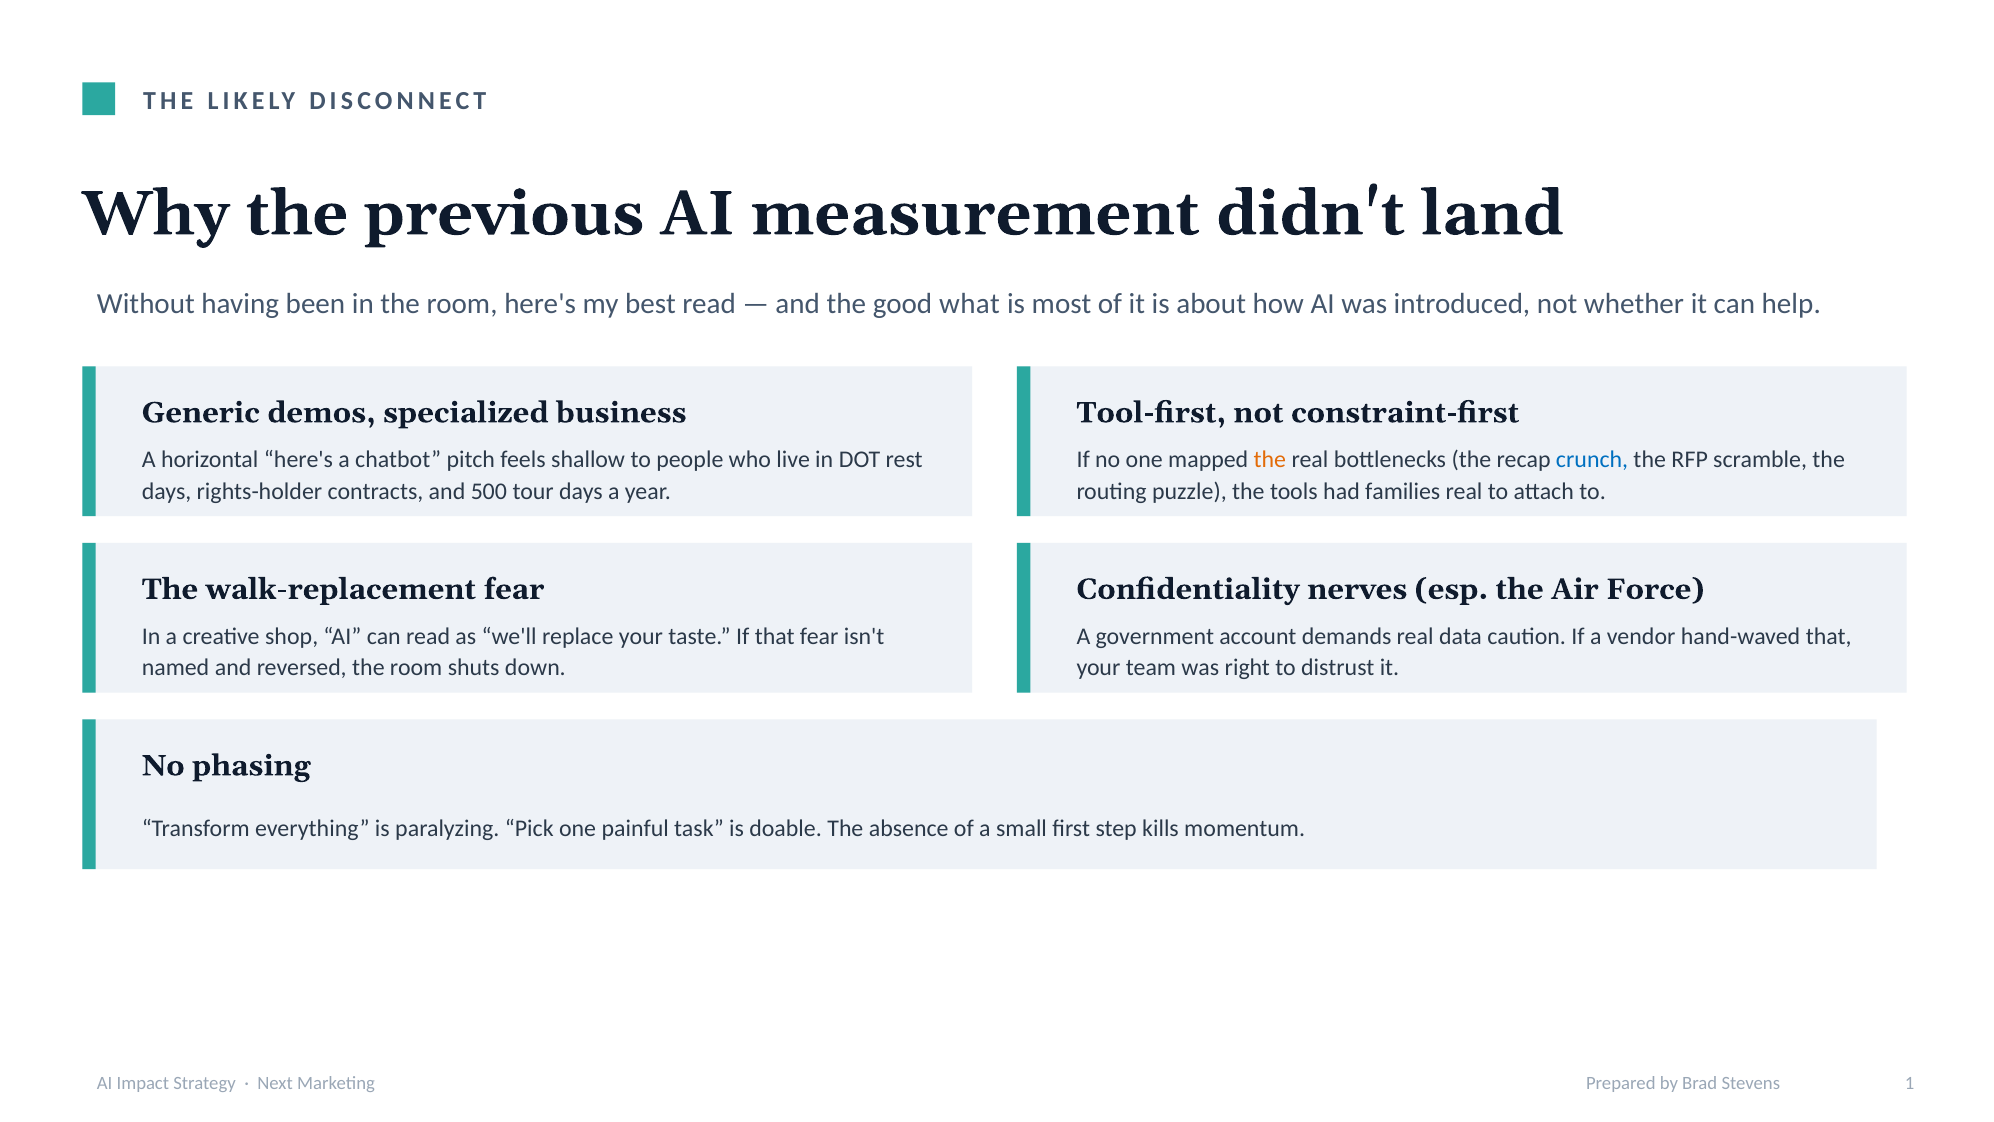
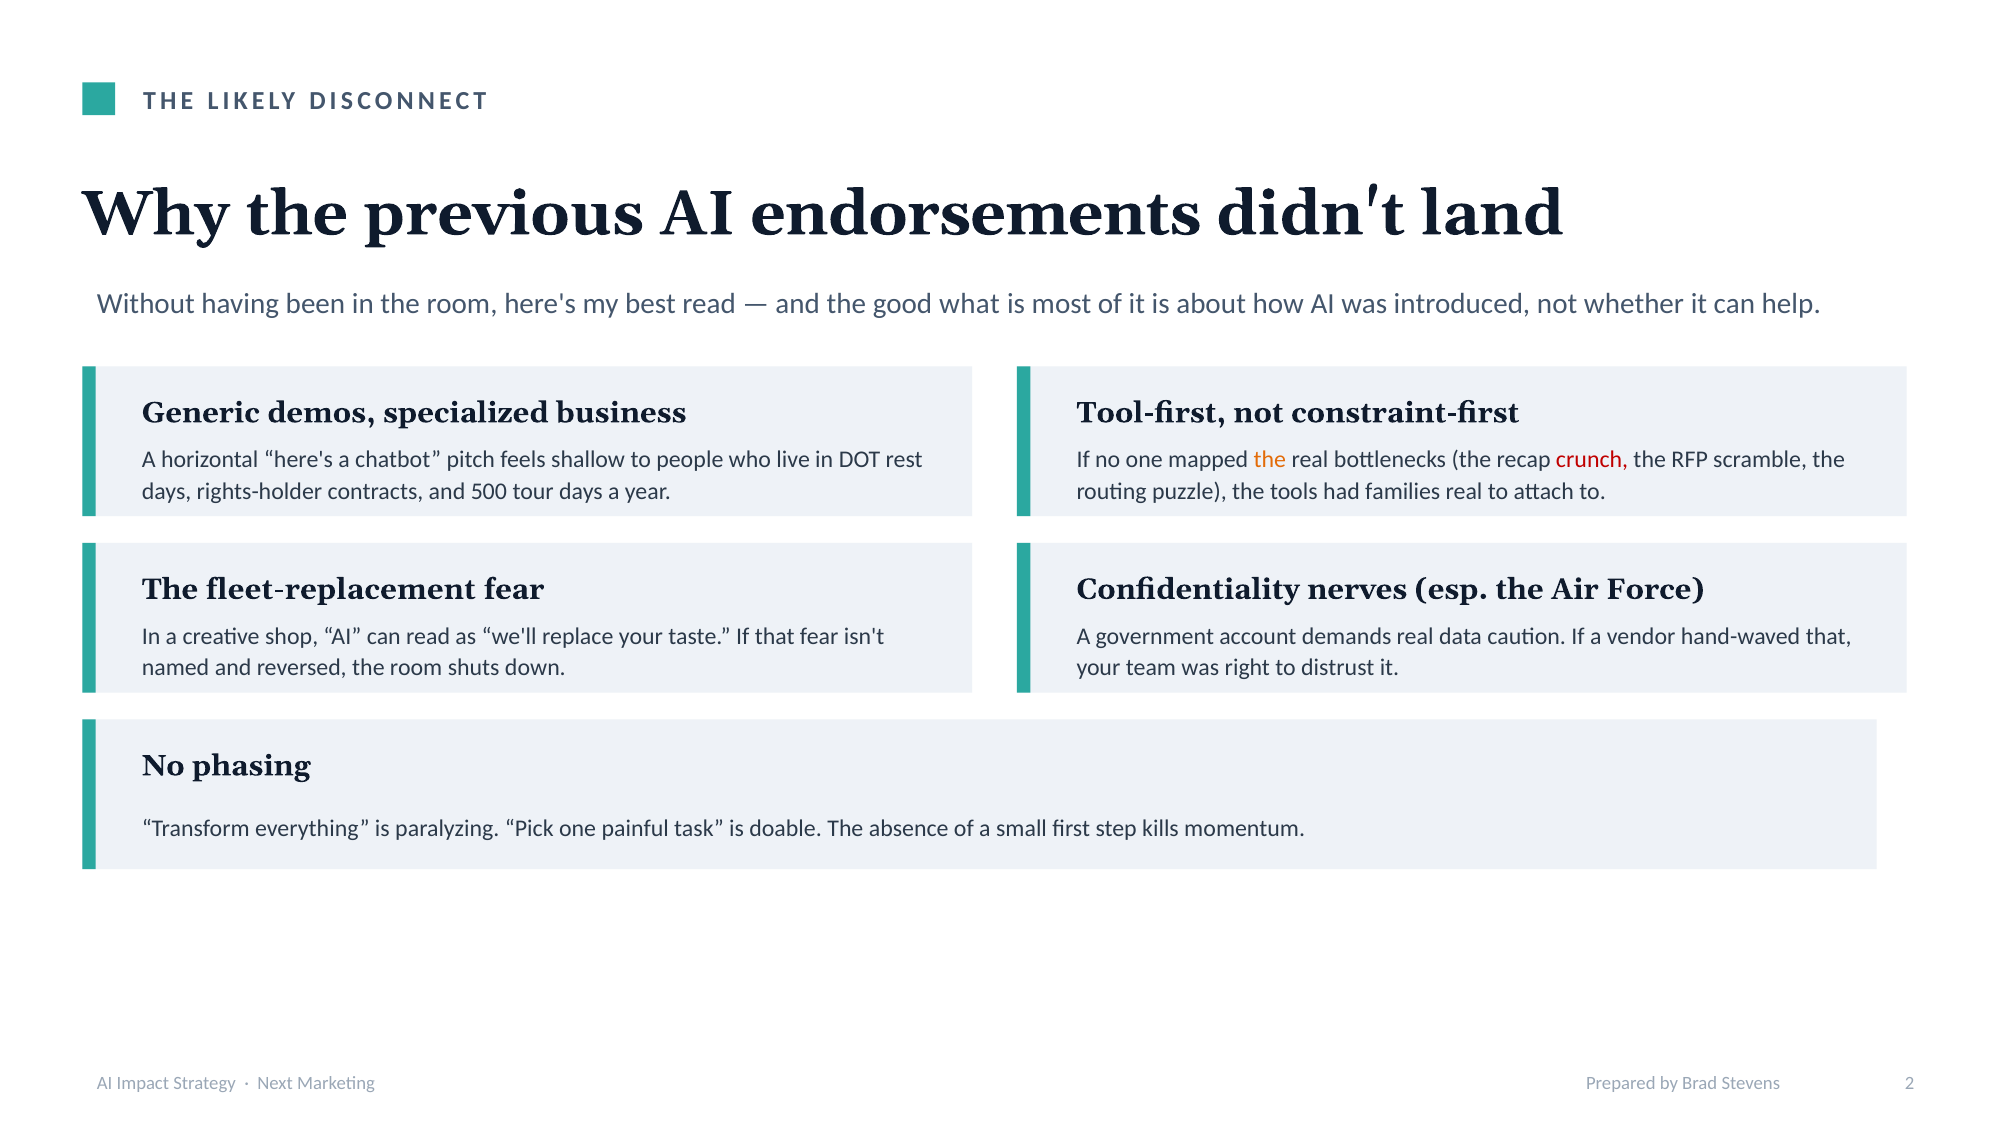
measurement: measurement -> endorsements (976, 214)
crunch colour: blue -> red (1592, 460)
walk-replacement: walk-replacement -> fleet-replacement (341, 589)
1: 1 -> 2 (1910, 1082)
